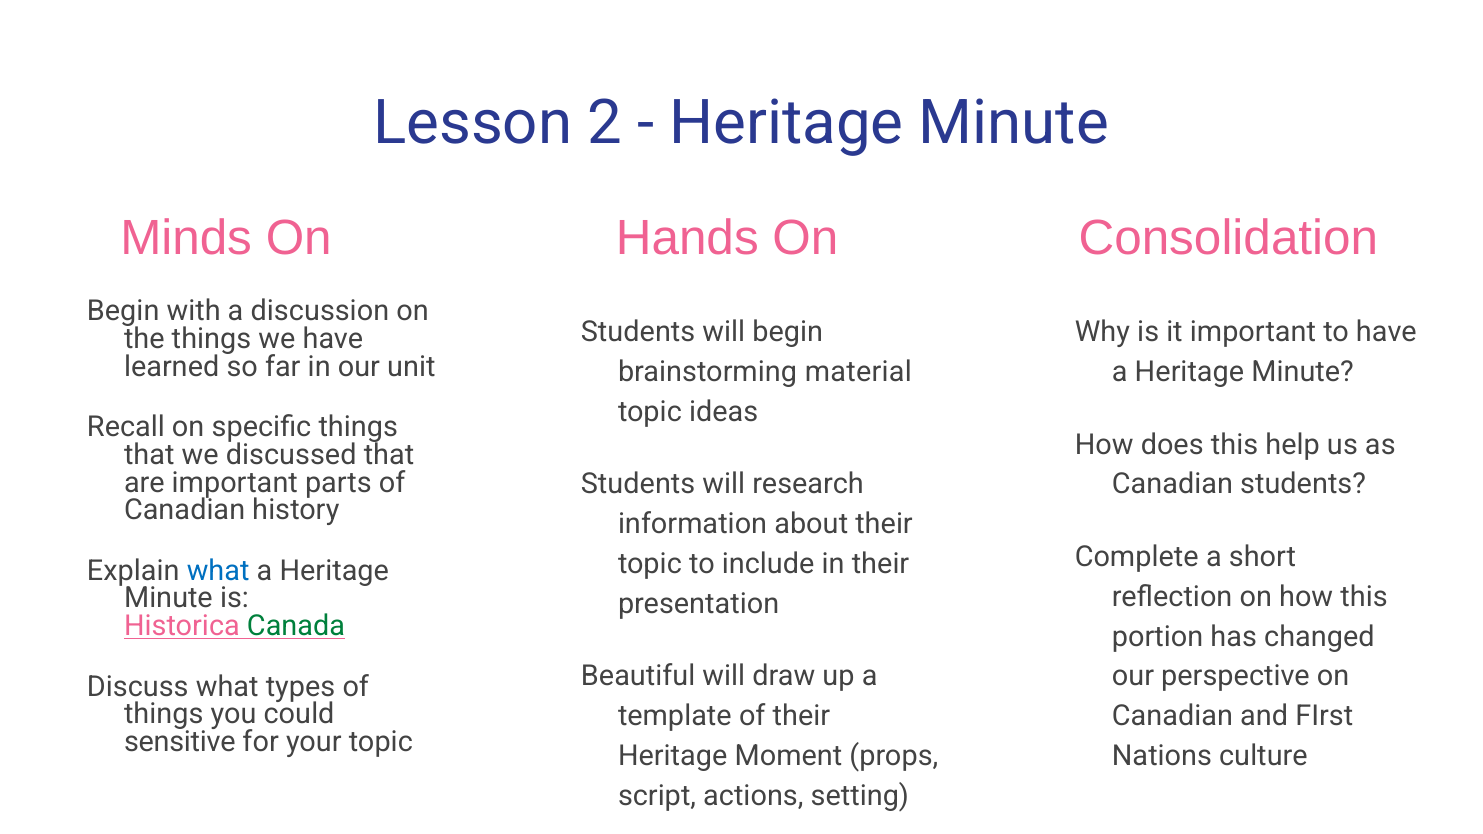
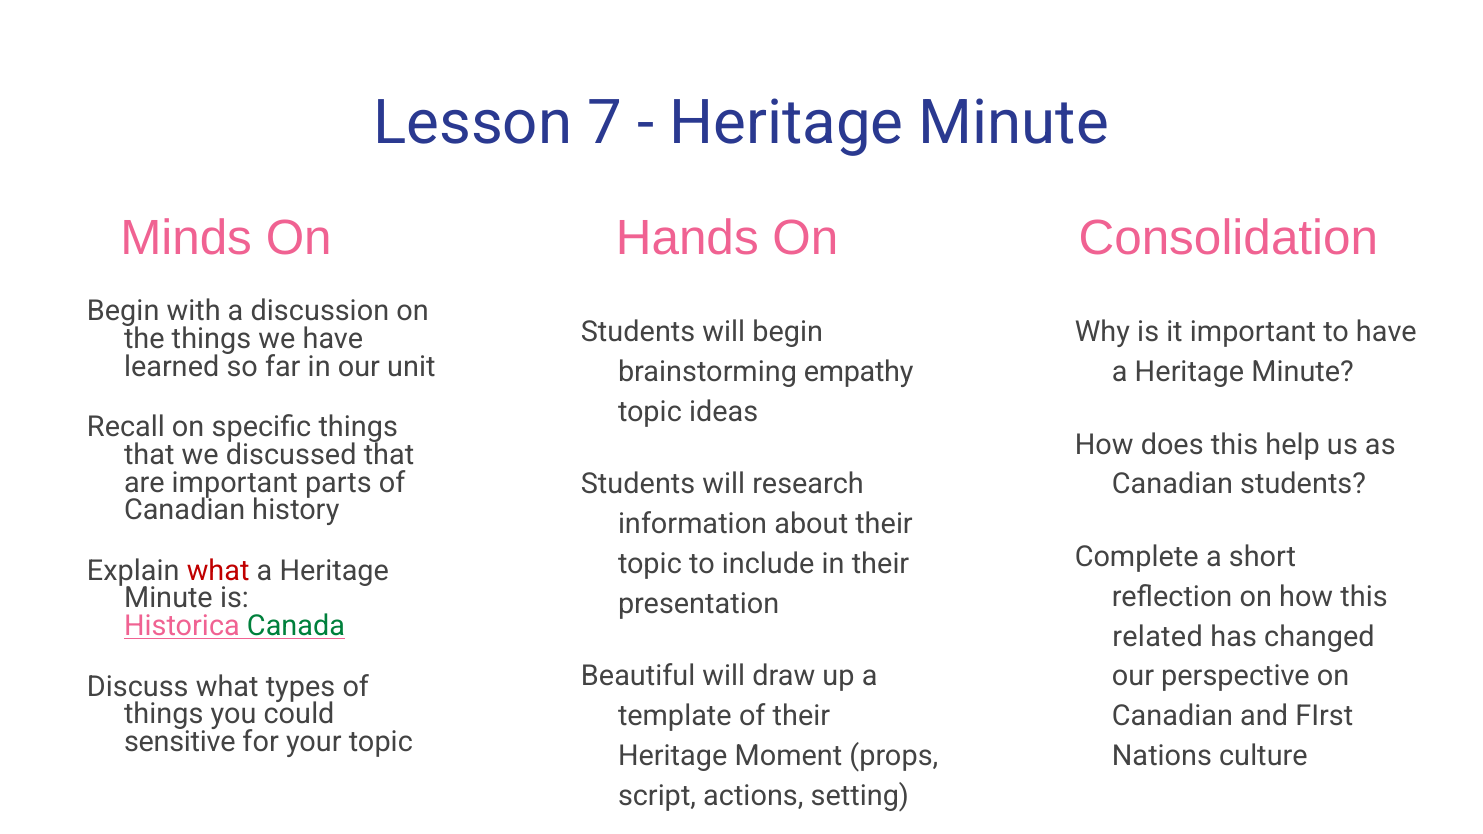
2: 2 -> 7 (605, 123)
material: material -> empathy (859, 372)
what colour: blue -> red (218, 571)
portion: portion -> related (1158, 637)
